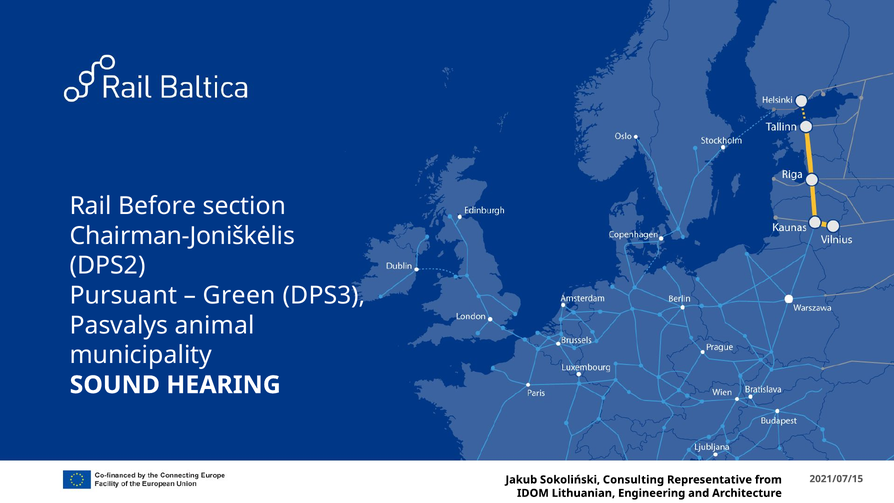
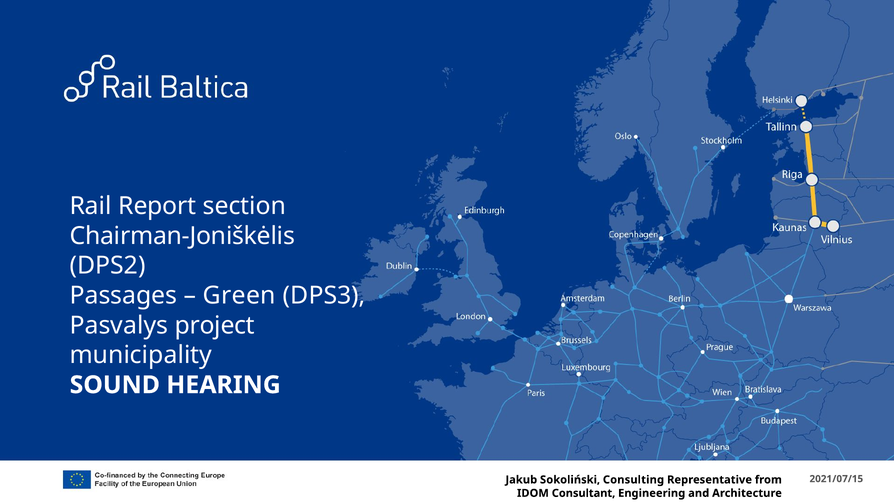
Before: Before -> Report (157, 206)
Pursuant: Pursuant -> Passages (123, 295)
animal: animal -> project (215, 325)
Lithuanian: Lithuanian -> Consultant (584, 493)
